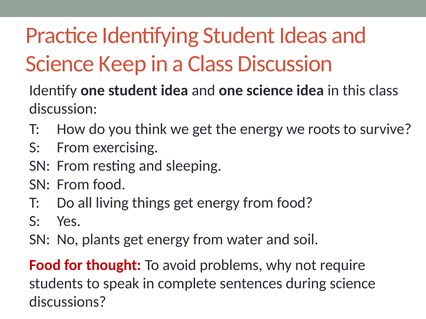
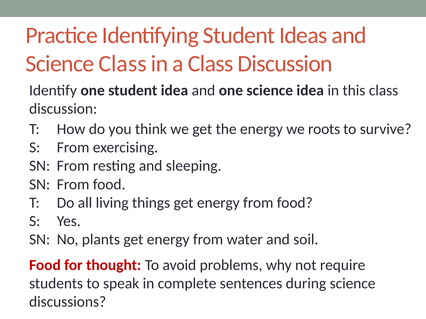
Science Keep: Keep -> Class (123, 64)
